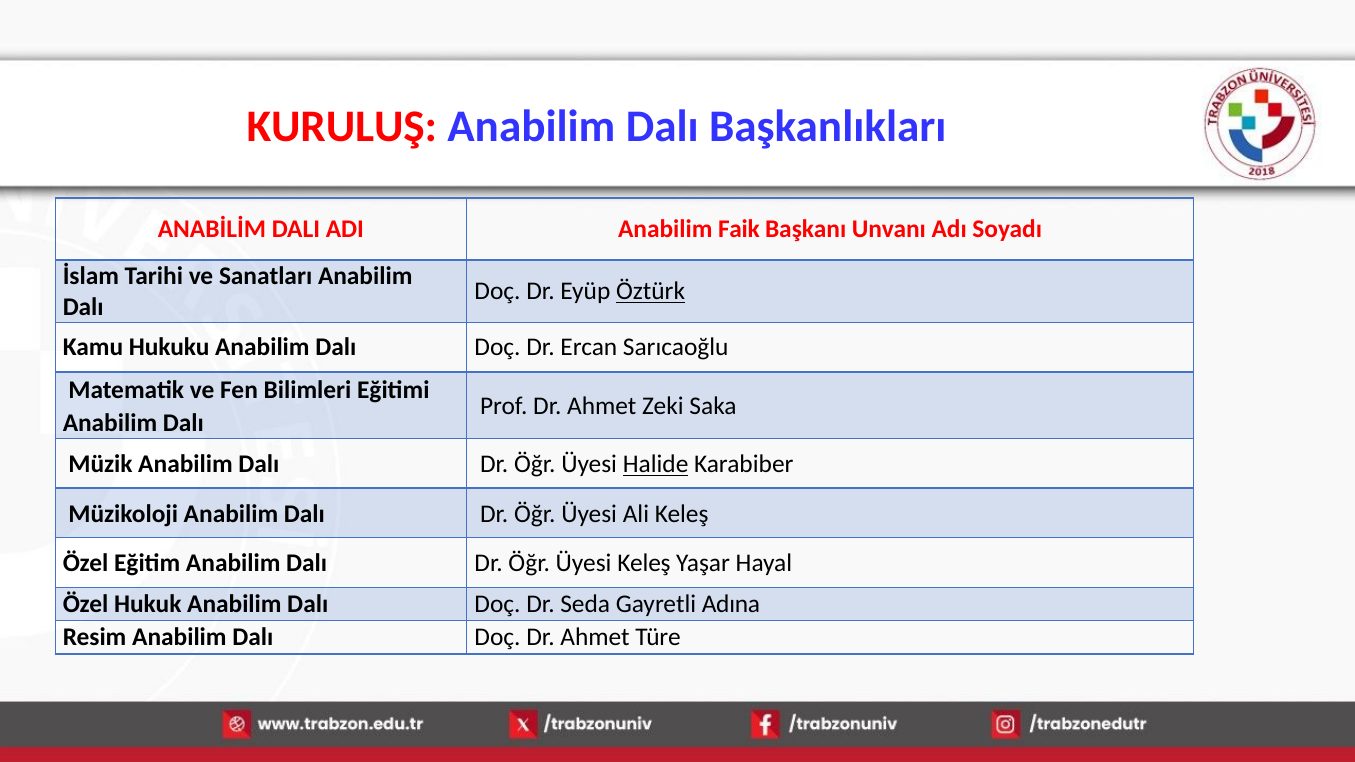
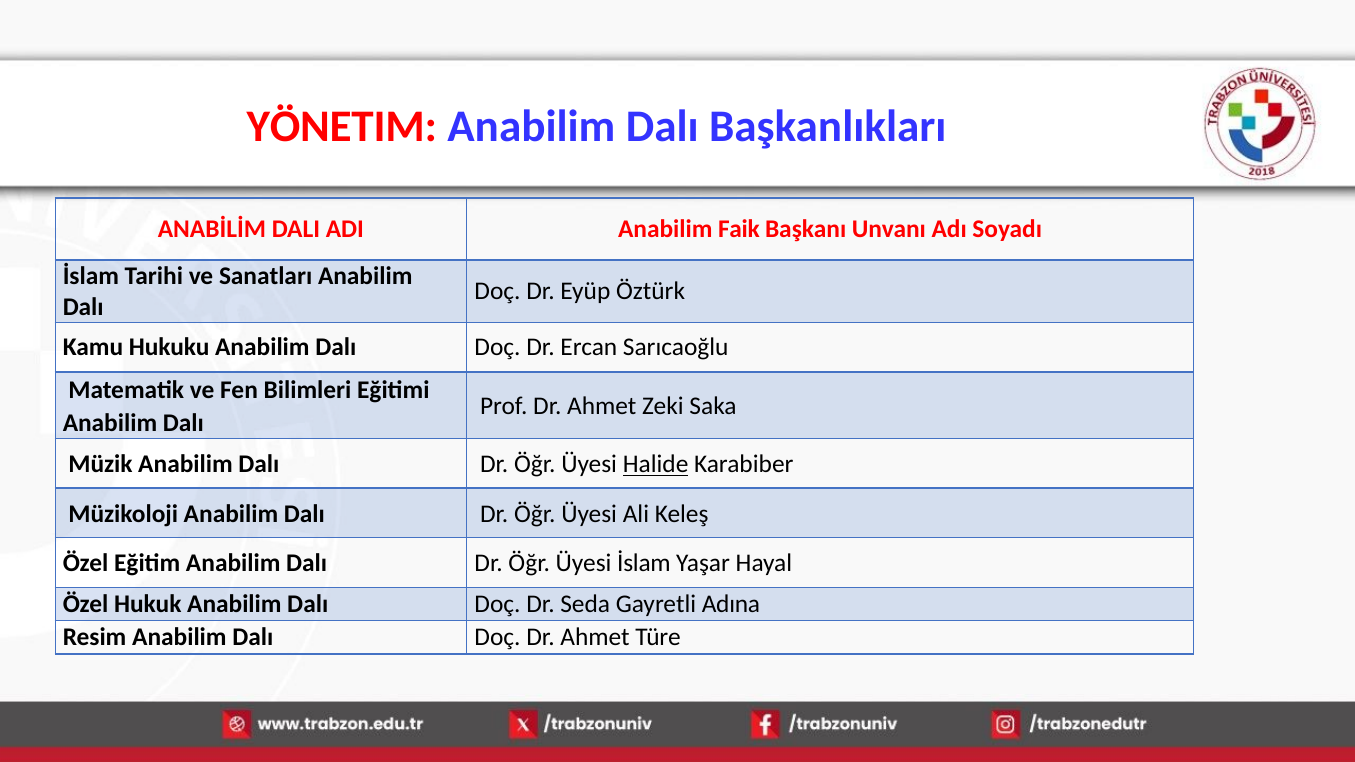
KURULUŞ: KURULUŞ -> YÖNETIM (342, 127)
Öztürk underline: present -> none (651, 292)
Üyesi Keleş: Keleş -> İslam (644, 563)
